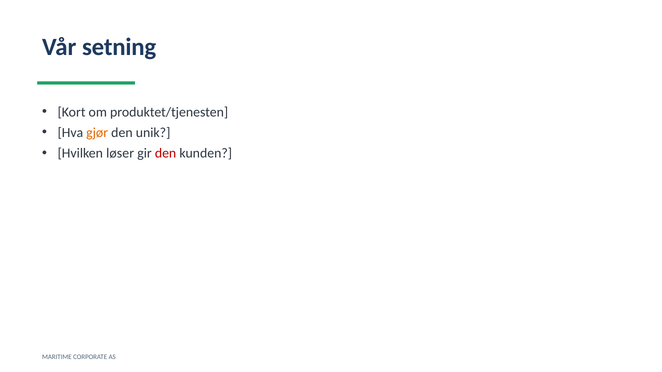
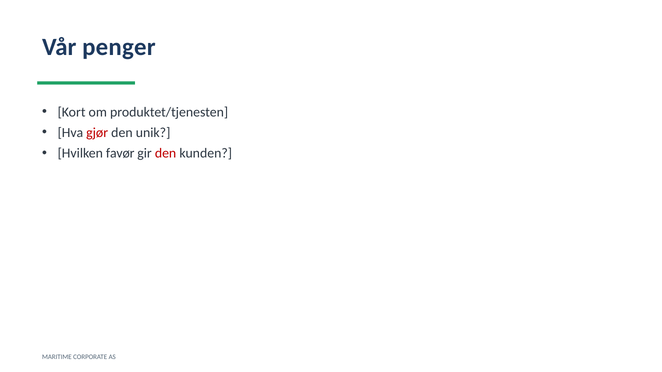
setning: setning -> penger (119, 47)
gjør colour: orange -> red (97, 133)
løser: løser -> favør (120, 154)
